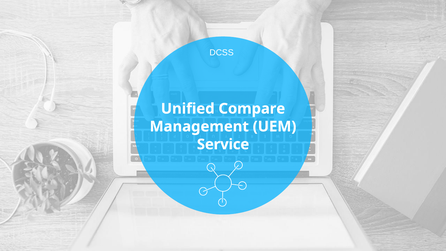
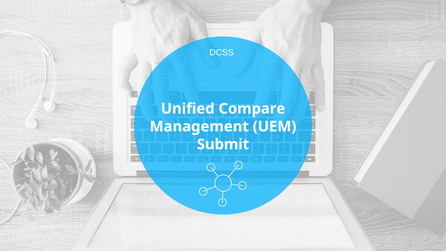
Service: Service -> Submit (223, 144)
